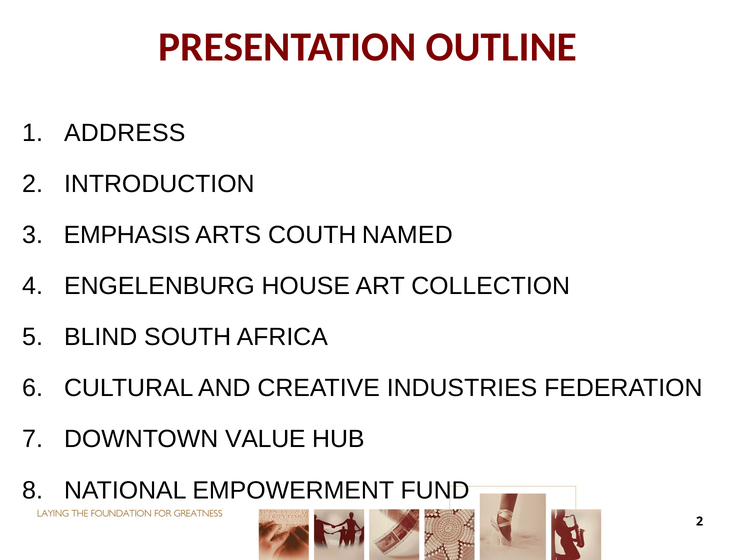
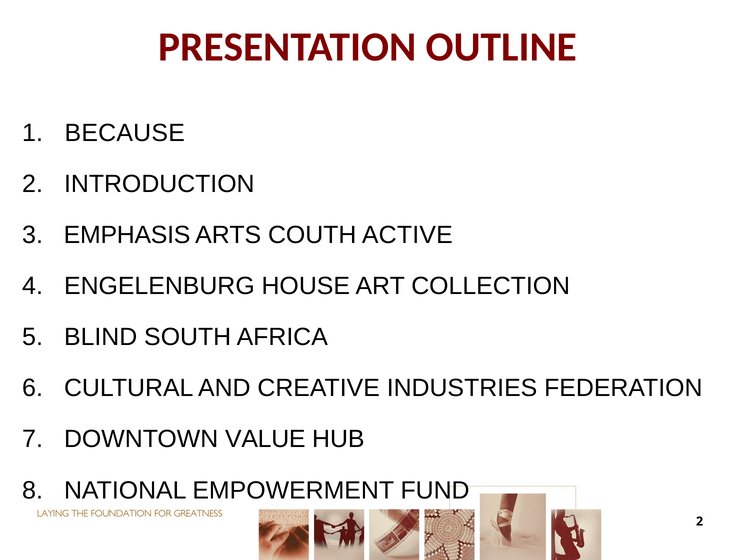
ADDRESS: ADDRESS -> BECAUSE (125, 133)
NAMED: NAMED -> ACTIVE (407, 235)
